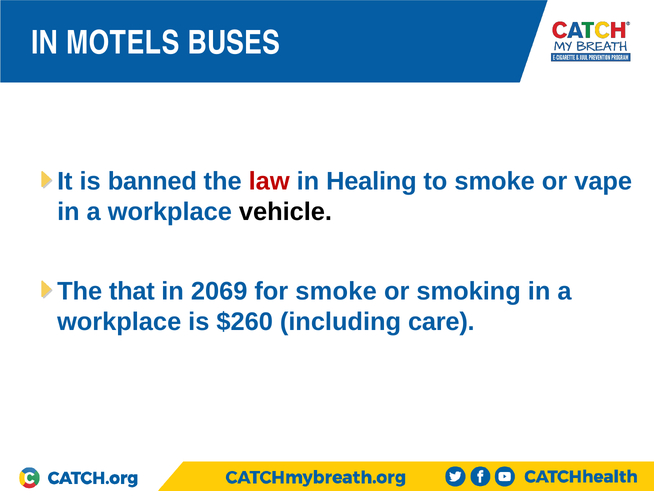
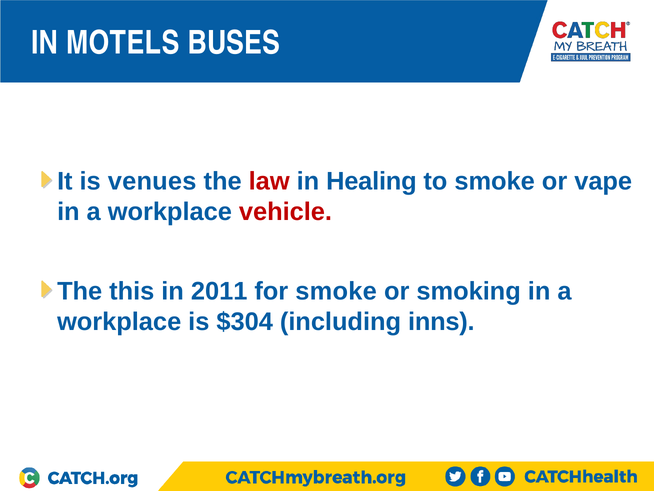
banned: banned -> venues (152, 181)
vehicle colour: black -> red (285, 212)
that: that -> this (132, 291)
2069: 2069 -> 2011 (219, 291)
$260: $260 -> $304 (245, 321)
care: care -> inns (441, 321)
